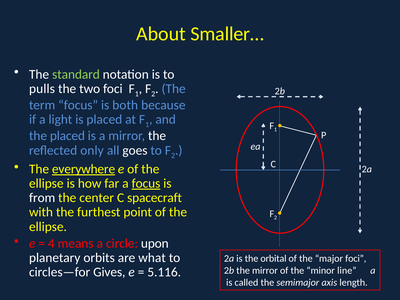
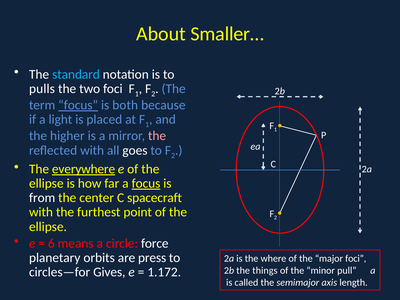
standard colour: light green -> light blue (76, 74)
focus underline: none -> present (78, 105)
the placed: placed -> higher (67, 136)
the colour: white -> pink (157, 136)
reflected only: only -> with (92, 150)
4: 4 -> 6 (51, 243)
upon: upon -> force (155, 243)
what: what -> press (152, 258)
orbital: orbital -> where (273, 259)
the mirror: mirror -> things (265, 271)
line: line -> pull (347, 271)
5.116: 5.116 -> 1.172 (164, 272)
